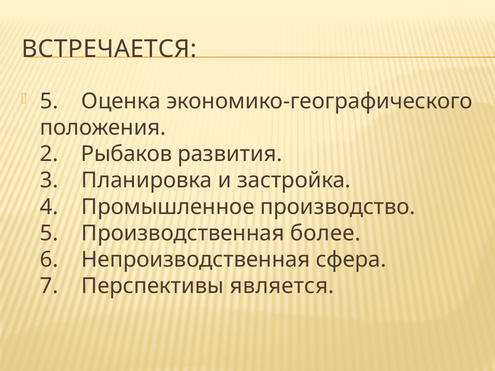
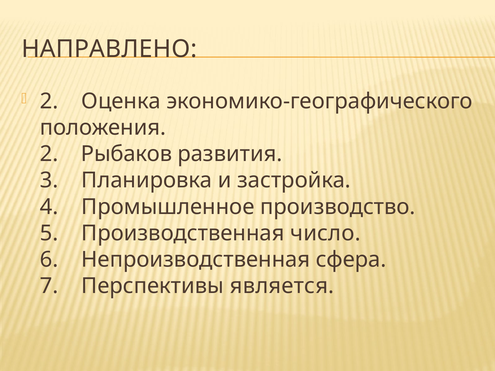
ВСТРЕЧАЕТСЯ: ВСТРЕЧАЕТСЯ -> НАПРАВЛЕНО (109, 49)
5: 5 -> 2 (49, 101)
более: более -> число (325, 233)
